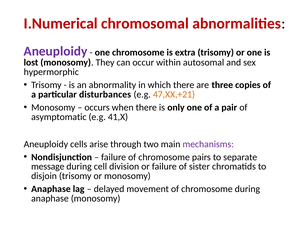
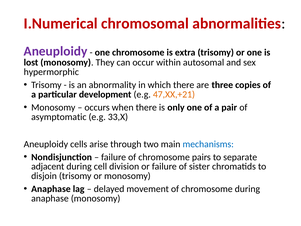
disturbances: disturbances -> development (105, 94)
41,X: 41,X -> 33,X (118, 117)
mechanisms colour: purple -> blue (208, 144)
message: message -> adjacent (48, 166)
